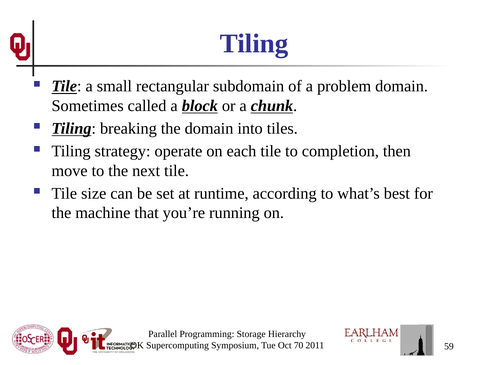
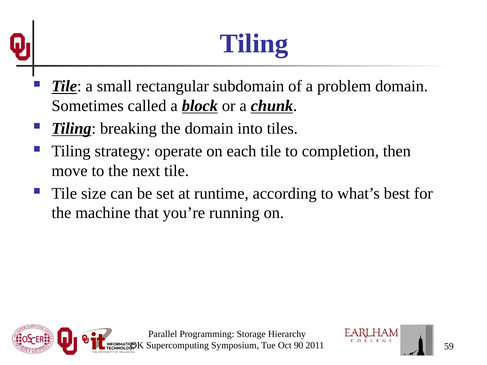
70: 70 -> 90 (299, 346)
